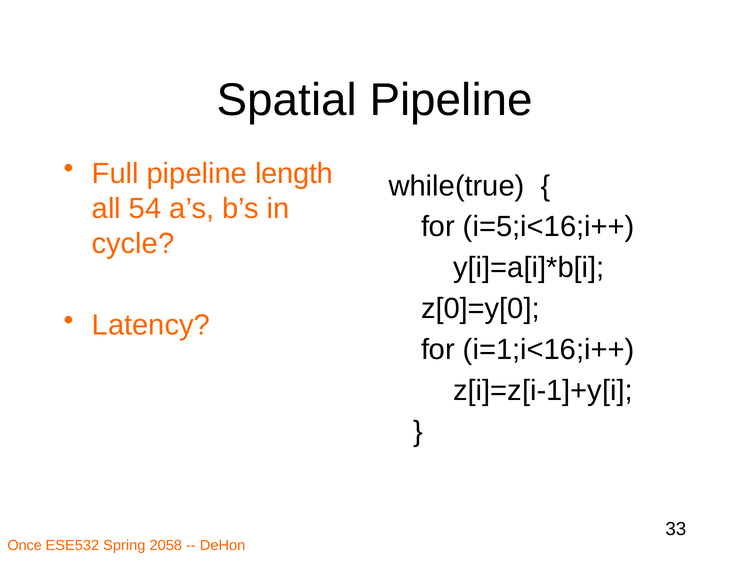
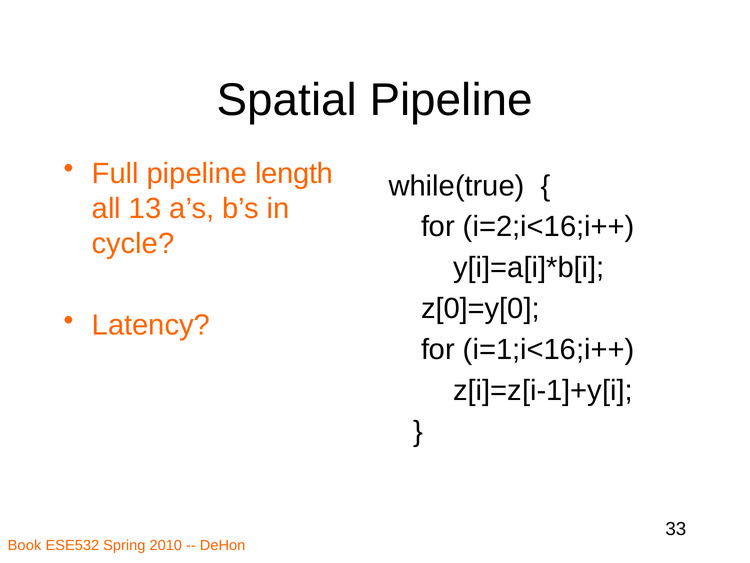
54: 54 -> 13 (145, 208)
i=5;i<16;i++: i=5;i<16;i++ -> i=2;i<16;i++ (549, 227)
Once: Once -> Book (24, 545)
2058: 2058 -> 2010 (166, 545)
